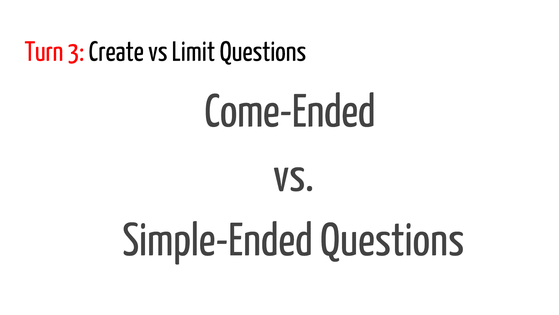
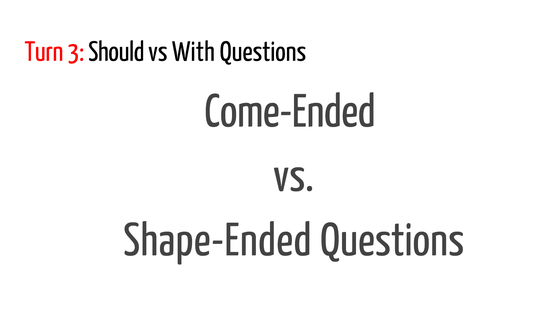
Create: Create -> Should (116, 52)
Limit: Limit -> With (193, 52)
Simple-Ended: Simple-Ended -> Shape-Ended (217, 240)
